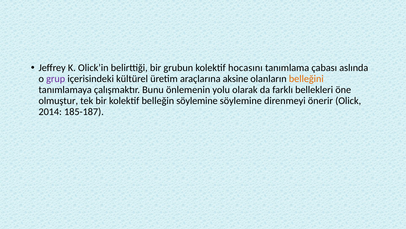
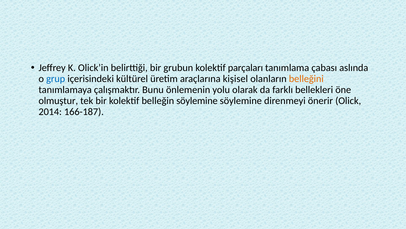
hocasını: hocasını -> parçaları (245, 68)
grup colour: purple -> blue (56, 79)
aksine: aksine -> kişisel (235, 79)
185-187: 185-187 -> 166-187 (84, 112)
